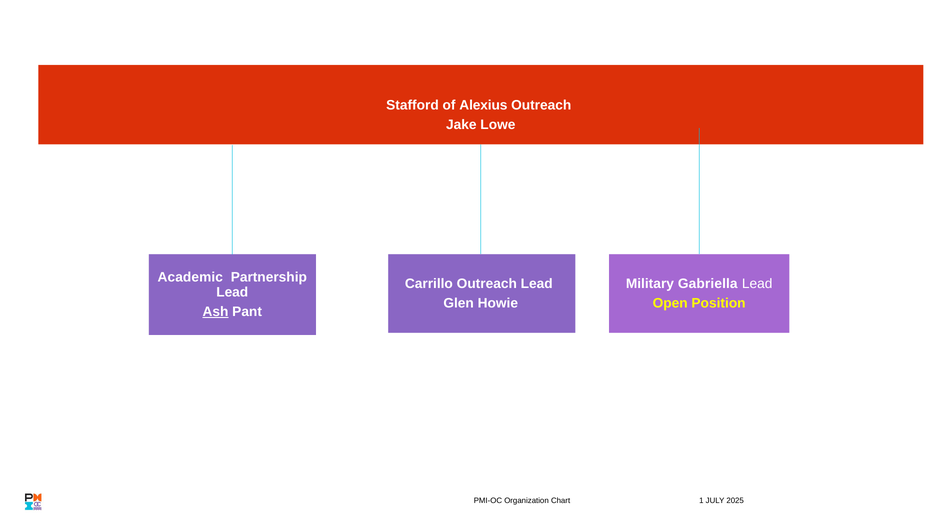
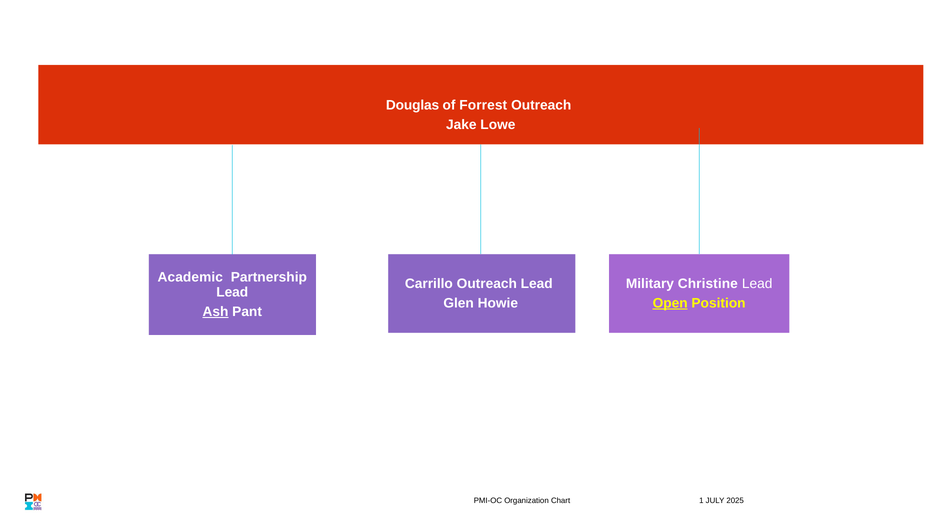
Stafford: Stafford -> Douglas (413, 105)
Alexius: Alexius -> Forrest (483, 105)
Gabriella: Gabriella -> Christine (708, 284)
Open underline: none -> present (670, 303)
